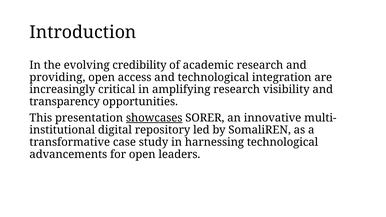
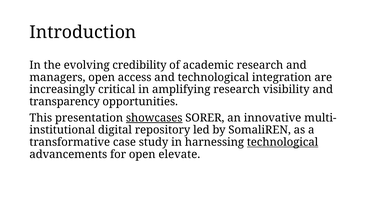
providing: providing -> managers (57, 77)
technological underline: none -> present (283, 142)
leaders: leaders -> elevate (179, 154)
